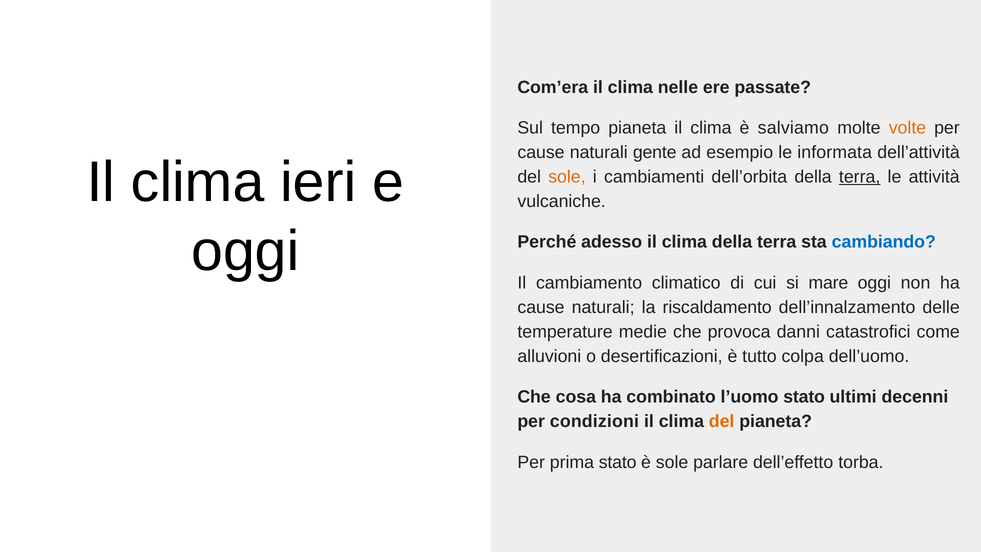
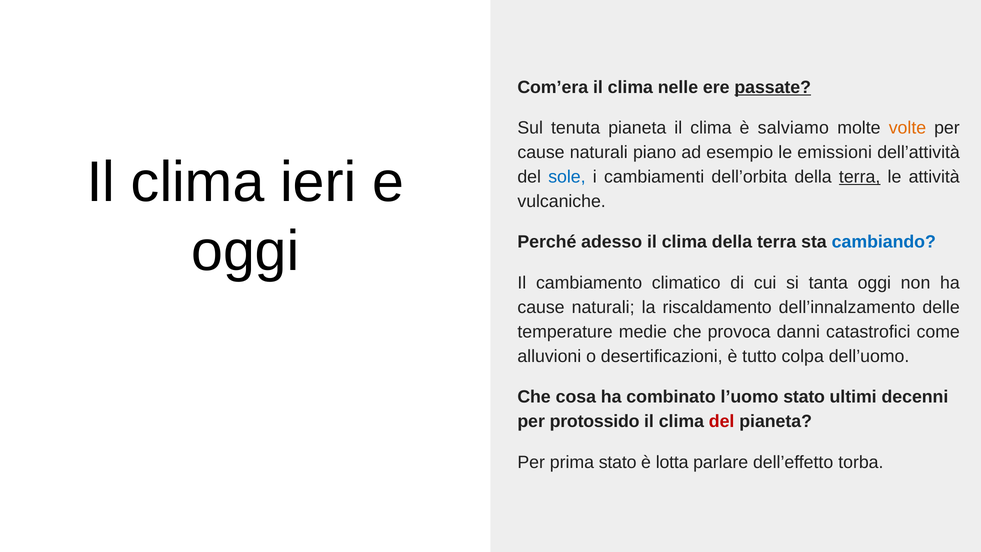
passate underline: none -> present (773, 87)
tempo: tempo -> tenuta (576, 128)
gente: gente -> piano (655, 152)
informata: informata -> emissioni (835, 152)
sole colour: orange -> blue (567, 177)
mare: mare -> tanta (828, 283)
condizioni: condizioni -> protossido (595, 421)
del colour: orange -> red (722, 421)
è sole: sole -> lotta (672, 462)
